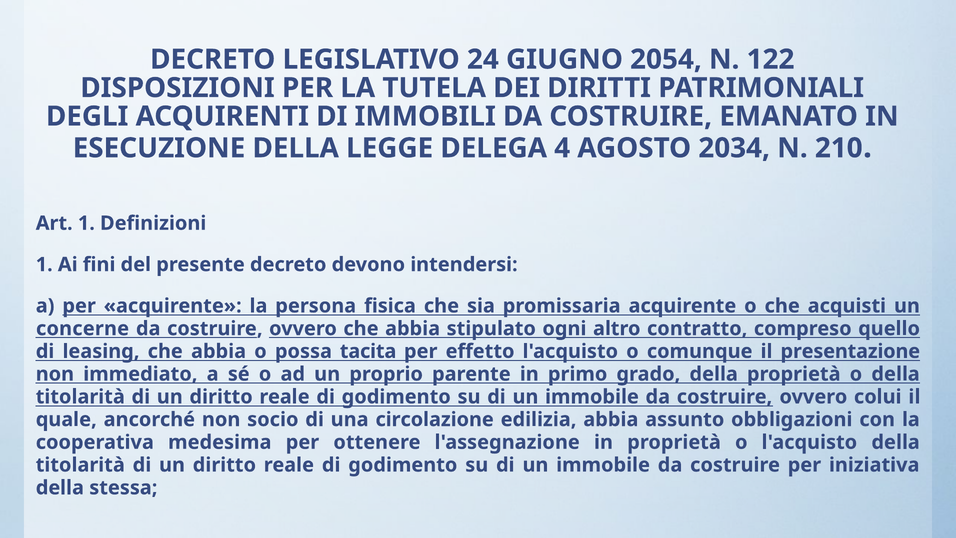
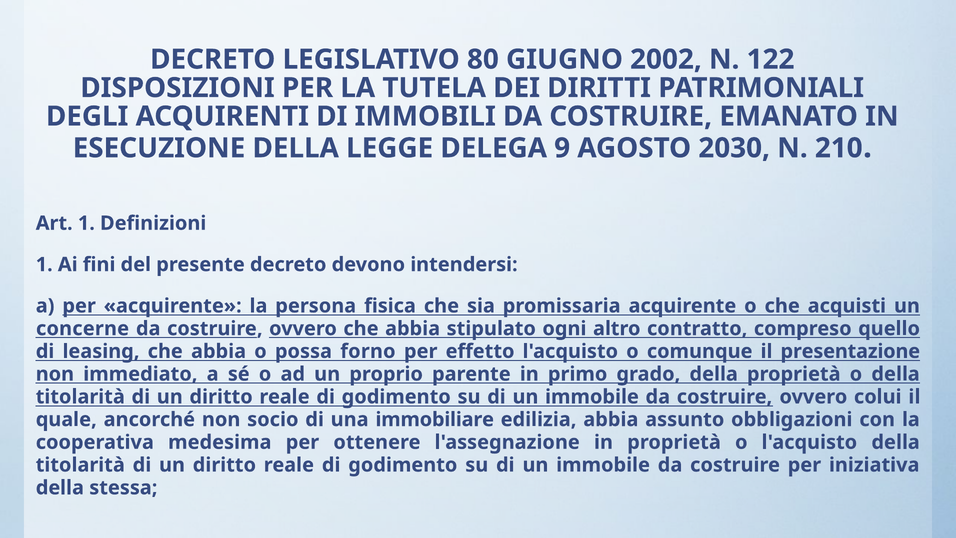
24: 24 -> 80 (483, 59)
2054: 2054 -> 2002 (666, 59)
4: 4 -> 9 (562, 148)
2034: 2034 -> 2030 (734, 148)
tacita: tacita -> forno (368, 351)
circolazione: circolazione -> immobiliare (435, 419)
